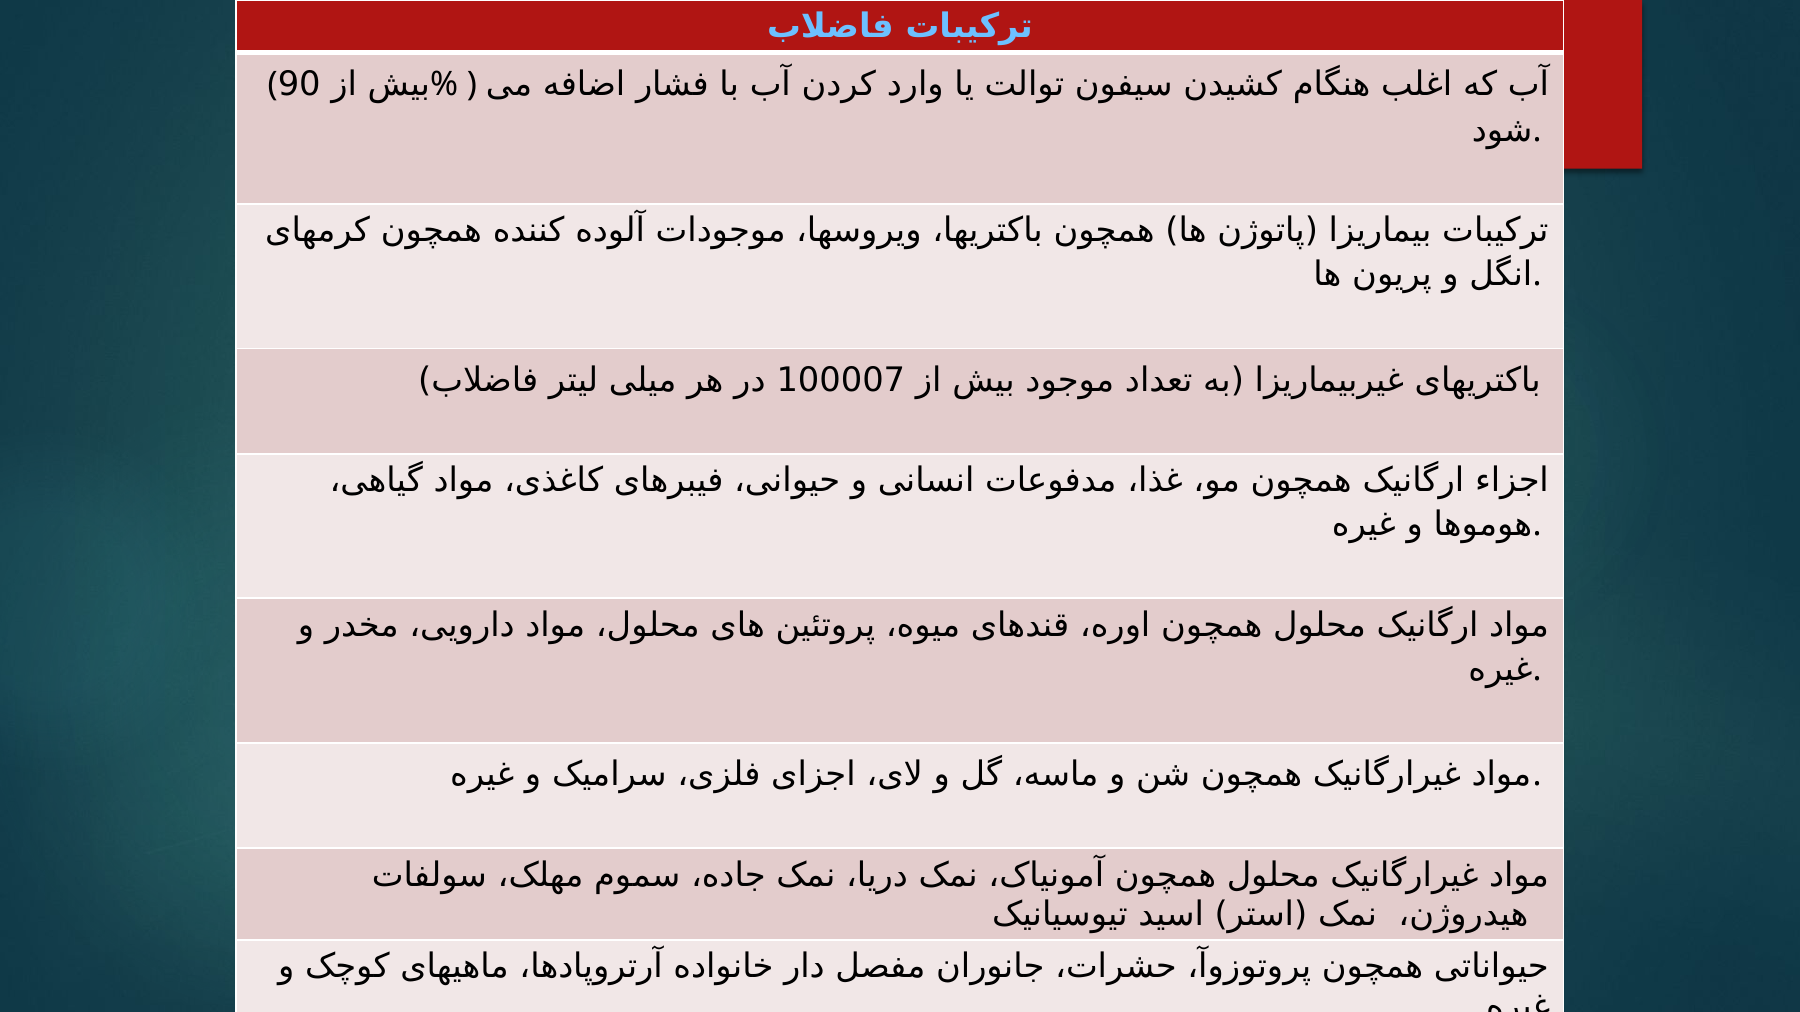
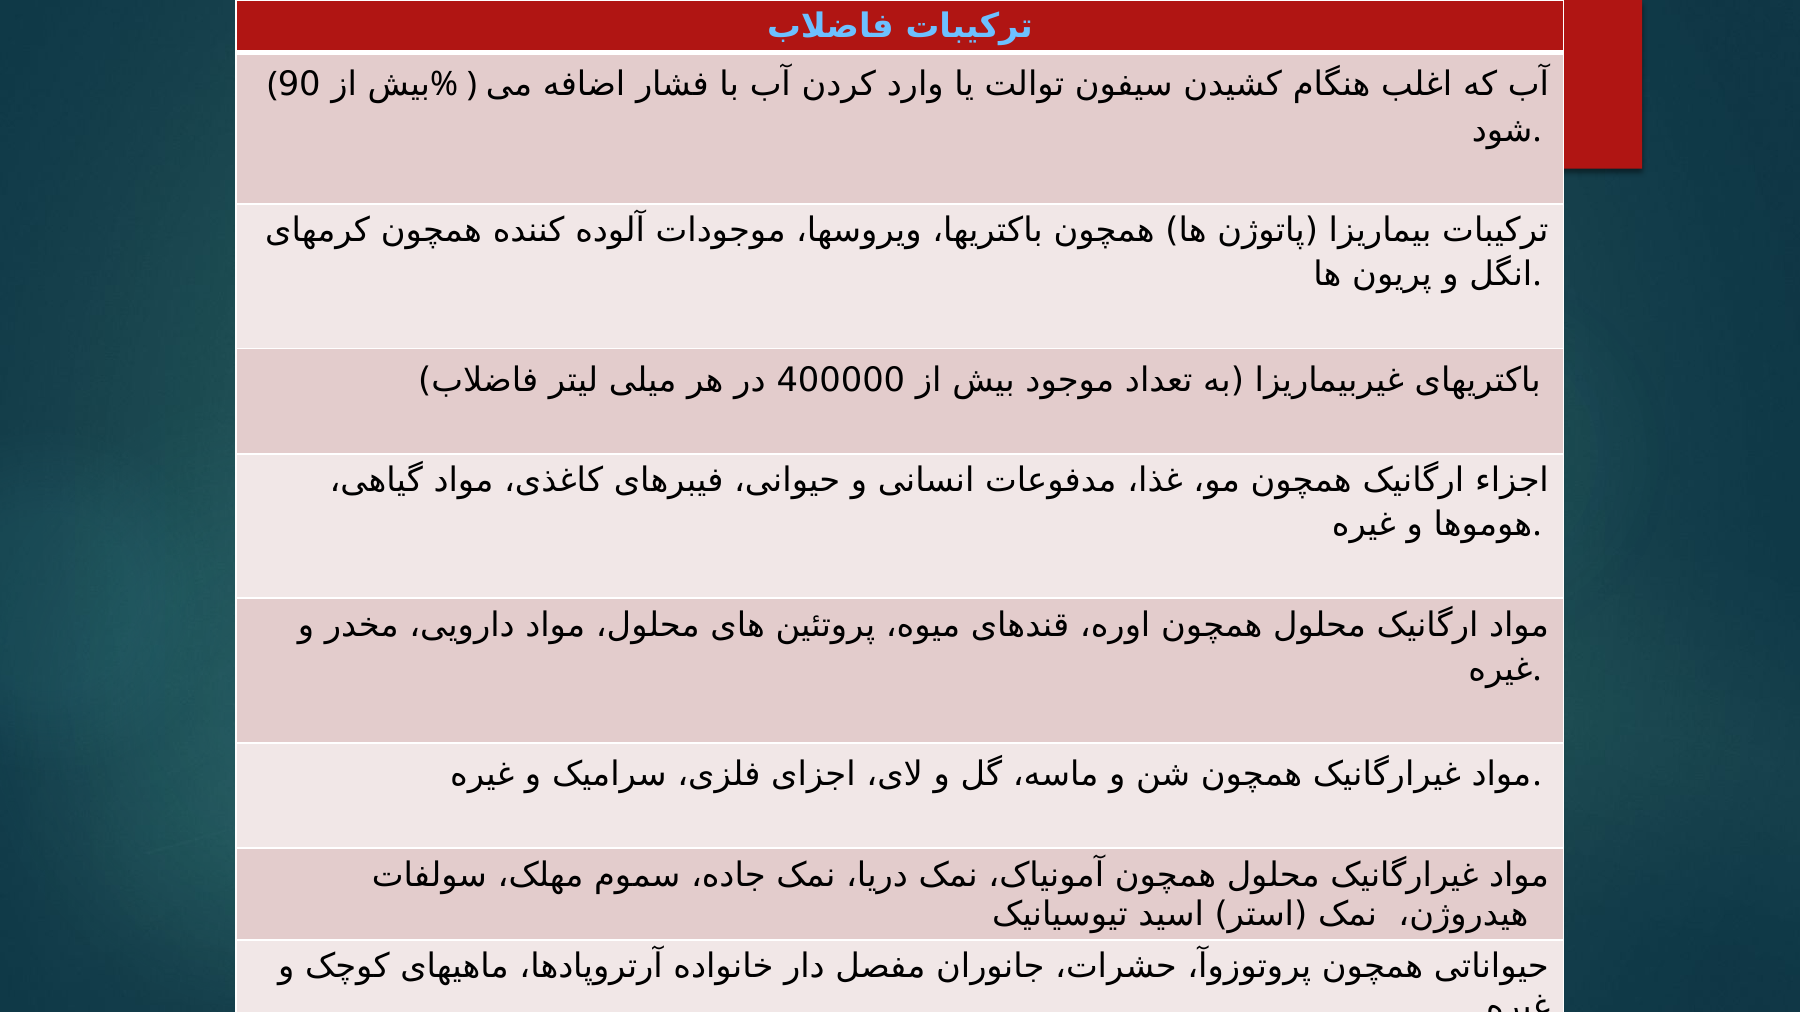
100007: 100007 -> 400000 (841, 380)
